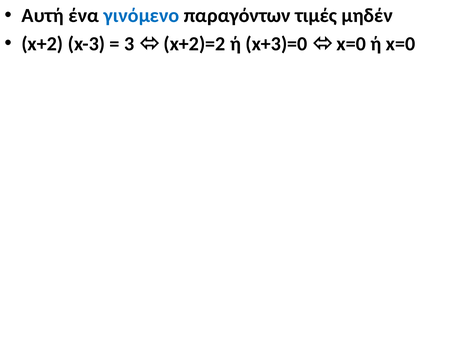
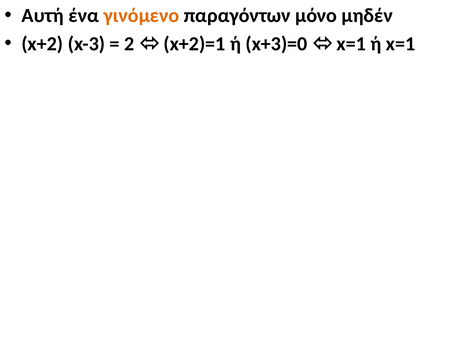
γινόµενο colour: blue -> orange (141, 16)
τιµές: τιµές -> µόνο (316, 16)
3: 3 -> 2 (129, 44)
x+2)=2: x+2)=2 -> x+2)=1 (194, 44)
x=0: x=0 -> x=1 (351, 44)
ή x=0: x=0 -> x=1 (401, 44)
